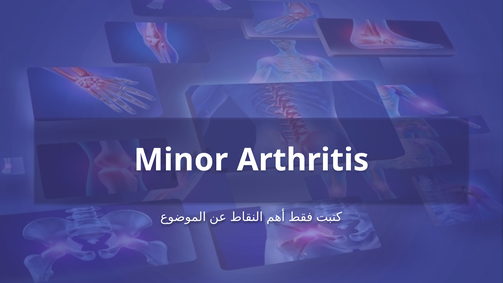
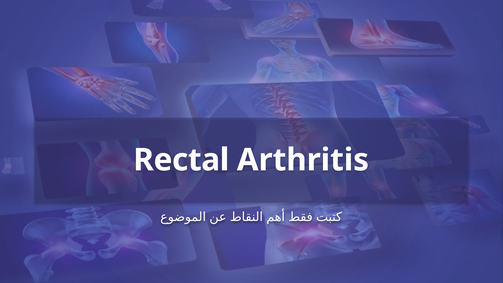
Minor: Minor -> Rectal (181, 160)
